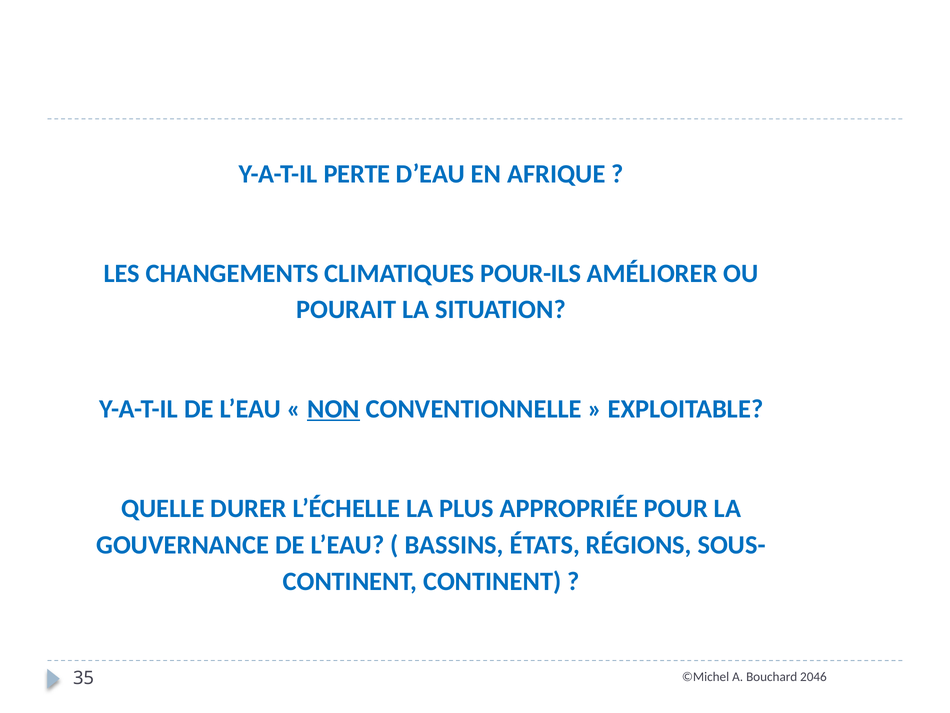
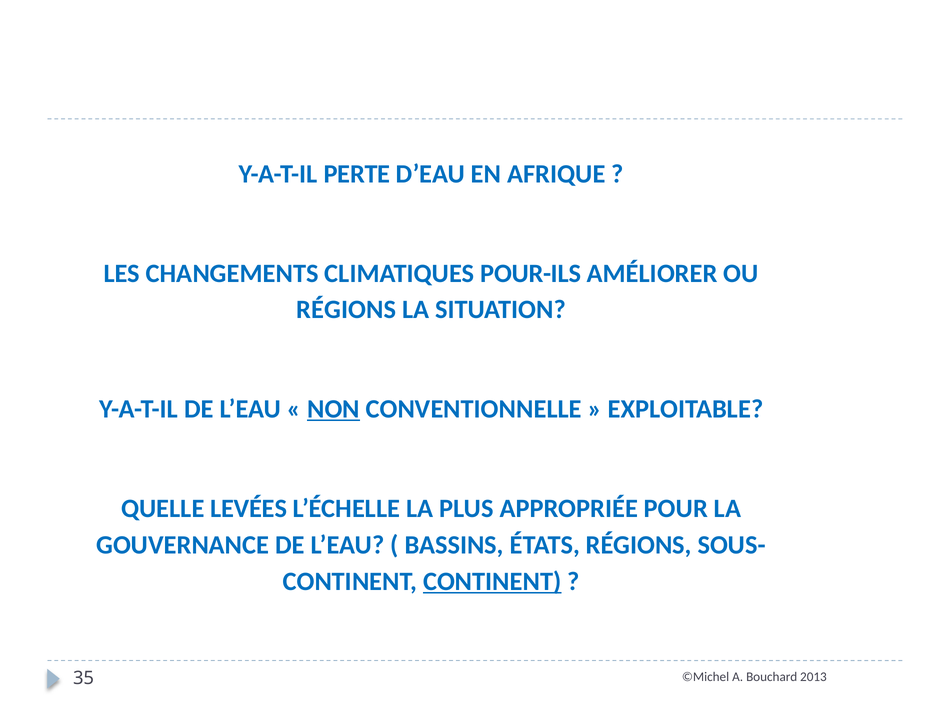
POURAIT: POURAIT -> RÉGIONS (346, 310)
DURER: DURER -> LEVÉES (249, 508)
CONTINENT underline: none -> present (492, 581)
2046: 2046 -> 2013 (813, 677)
